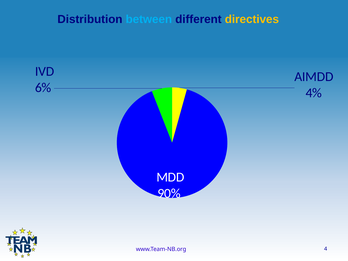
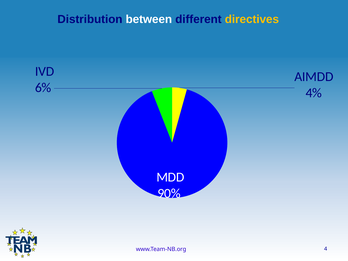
between colour: light blue -> white (149, 19)
